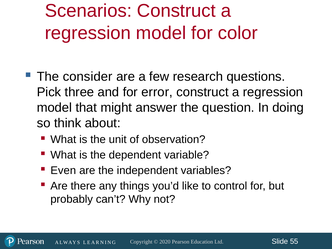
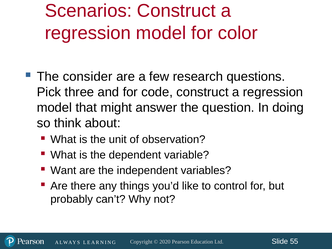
error: error -> code (157, 92)
Even: Even -> Want (63, 171)
